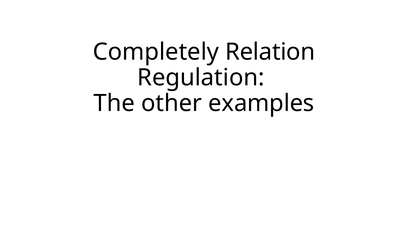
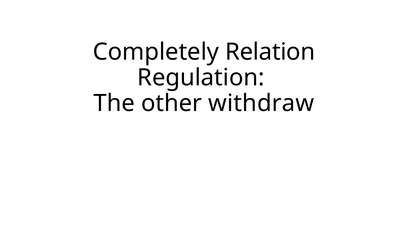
examples: examples -> withdraw (261, 103)
